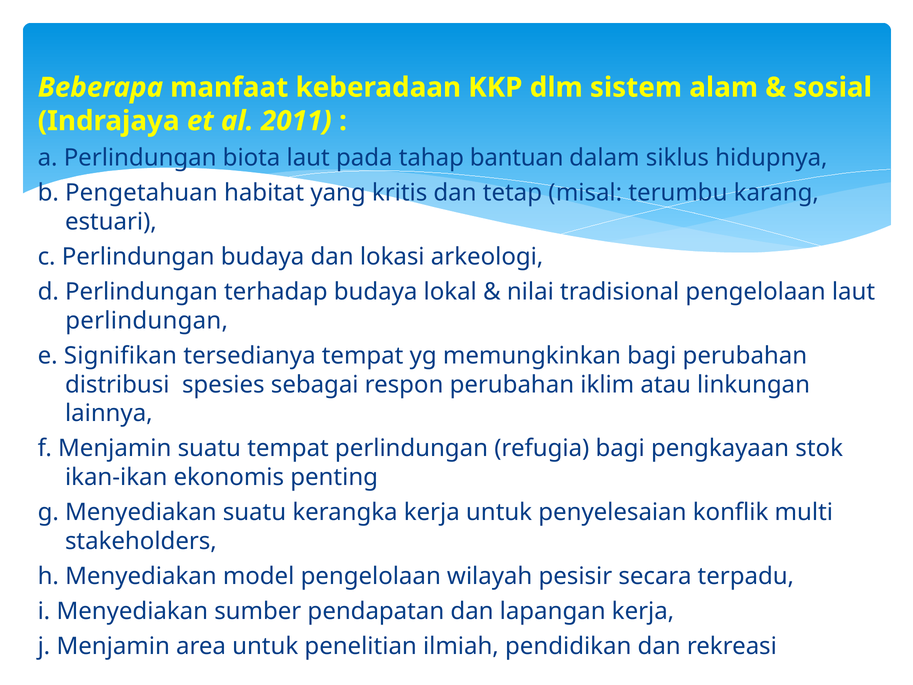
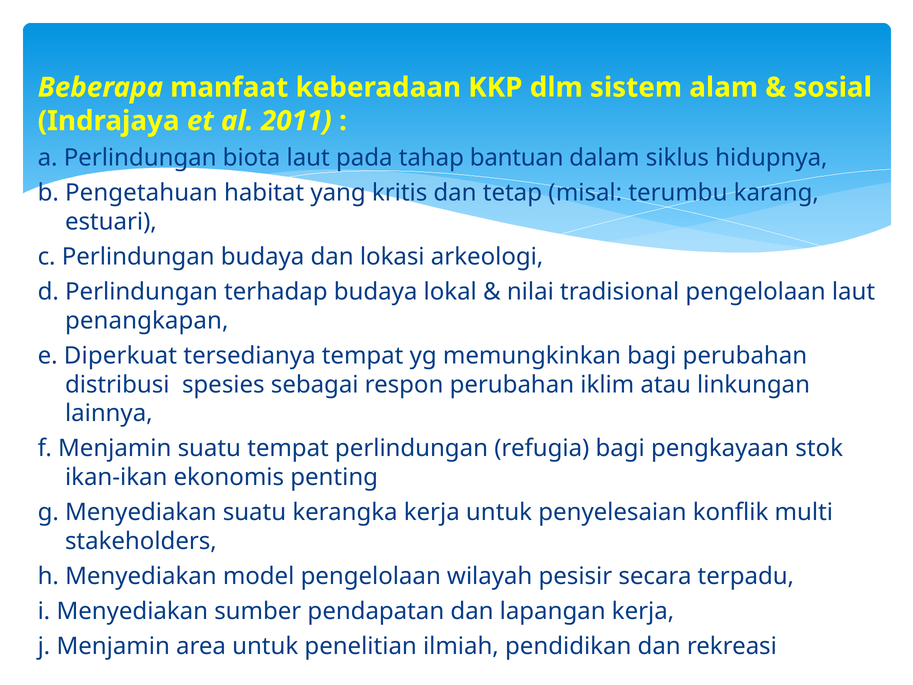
perlindungan: perlindungan -> penangkapan (147, 321)
Signifikan: Signifikan -> Diperkuat (120, 356)
